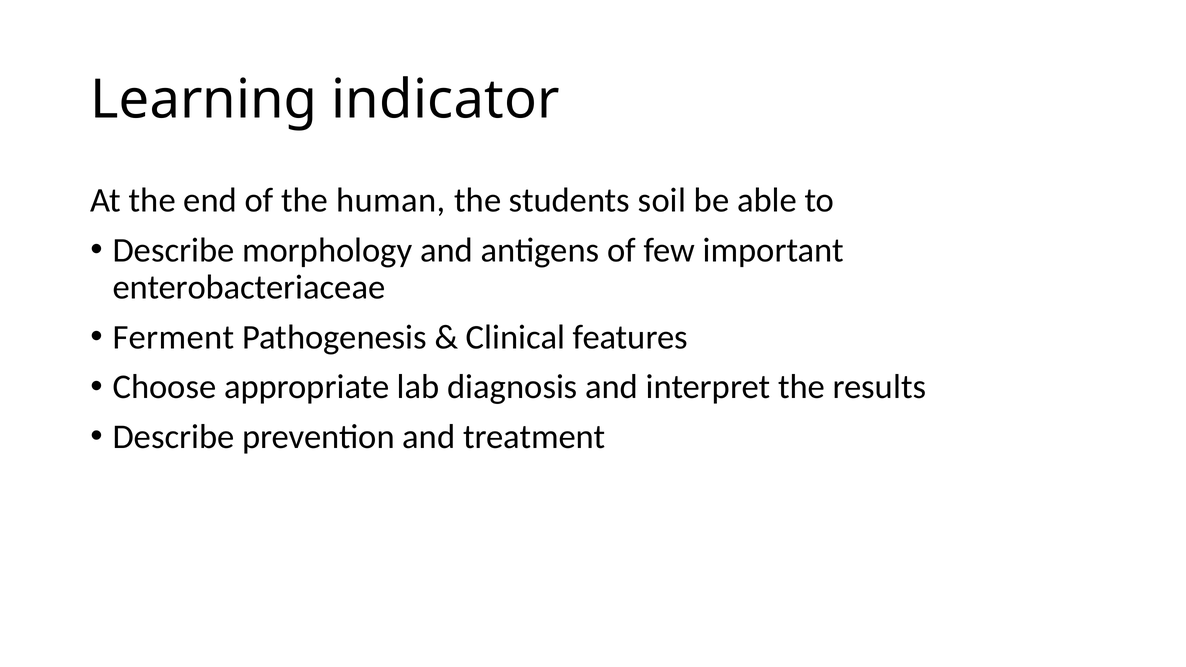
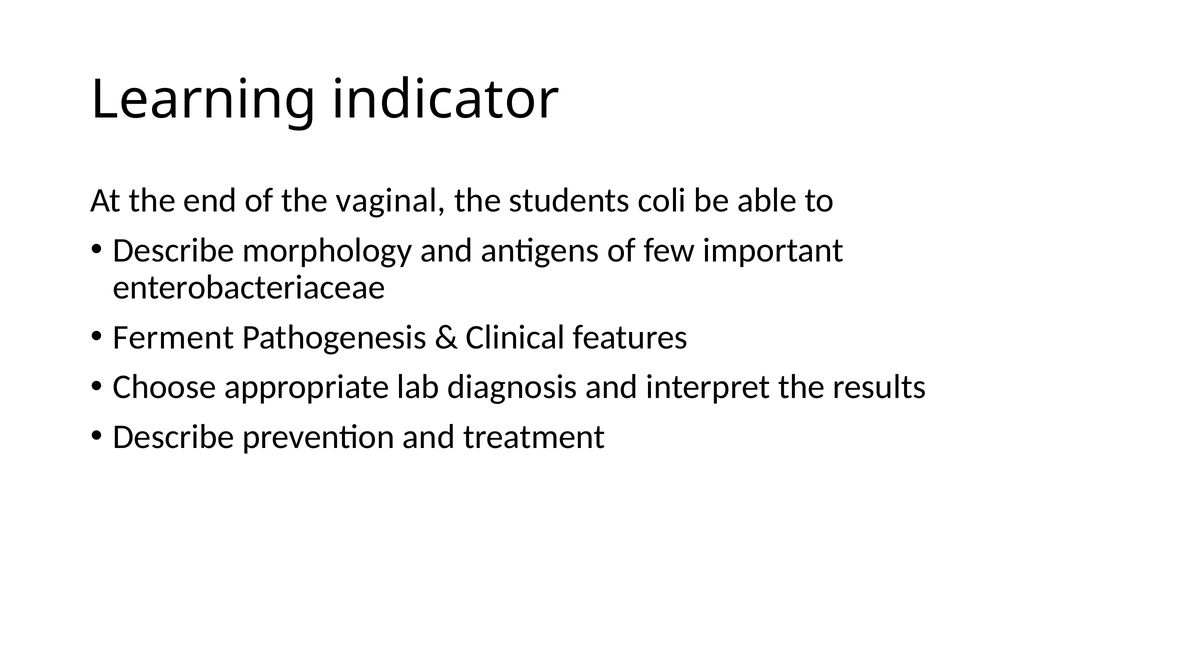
human: human -> vaginal (391, 201)
soil: soil -> coli (662, 201)
